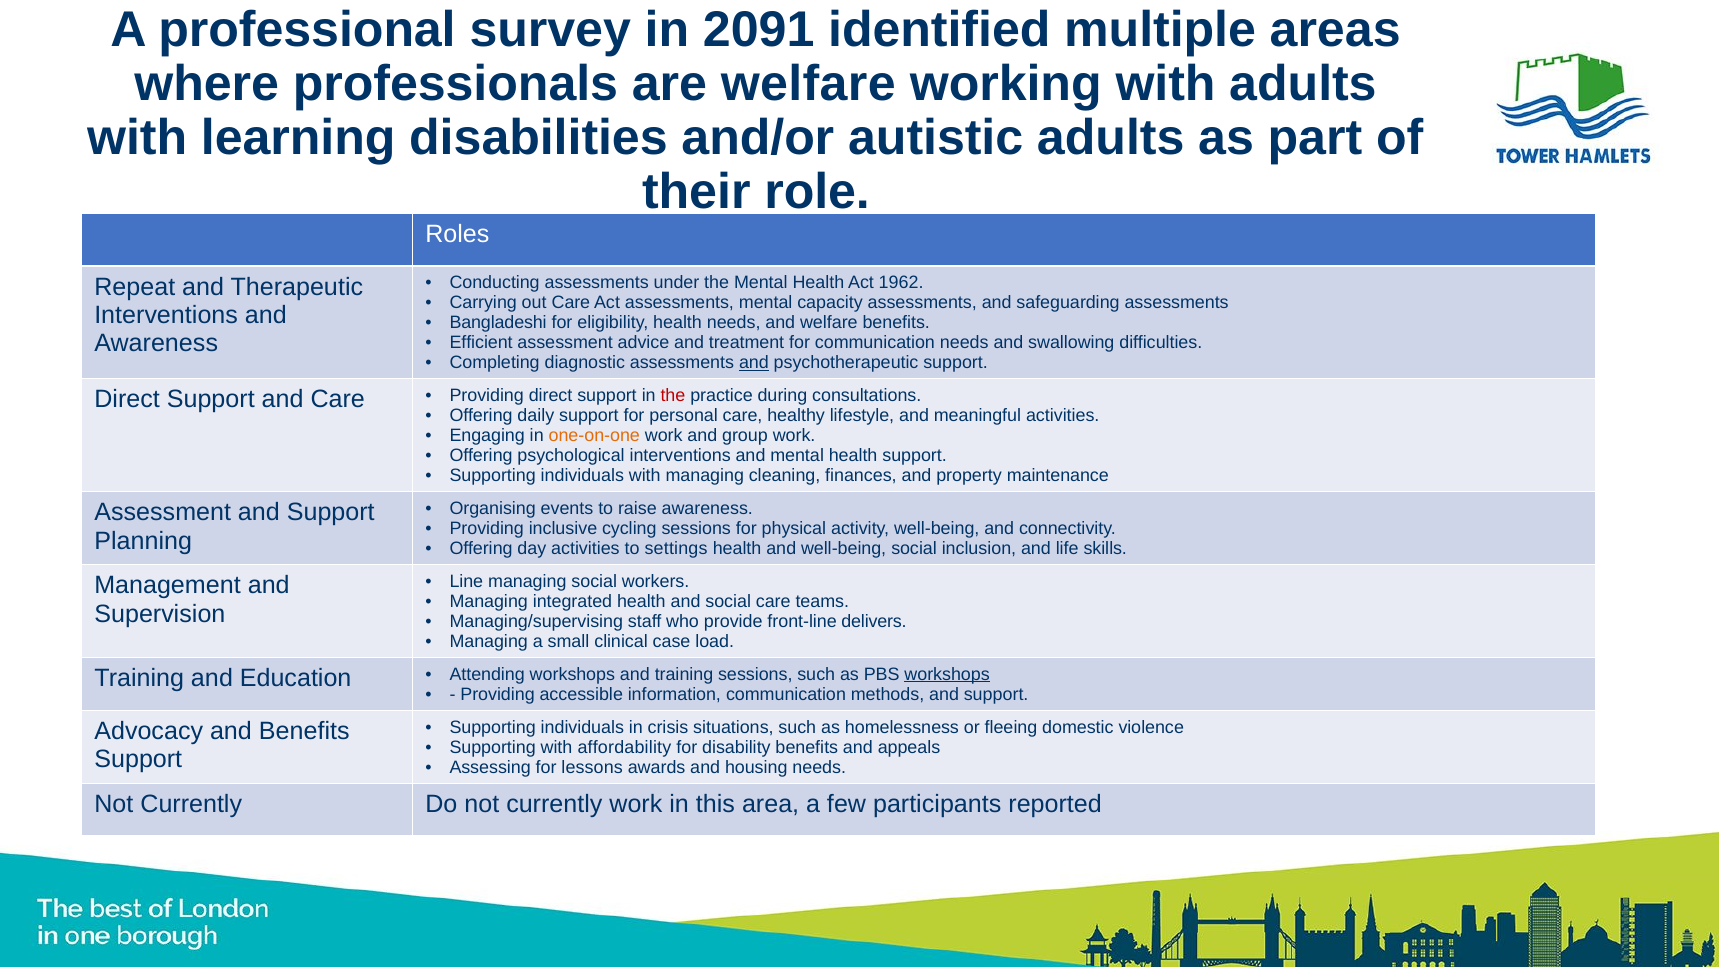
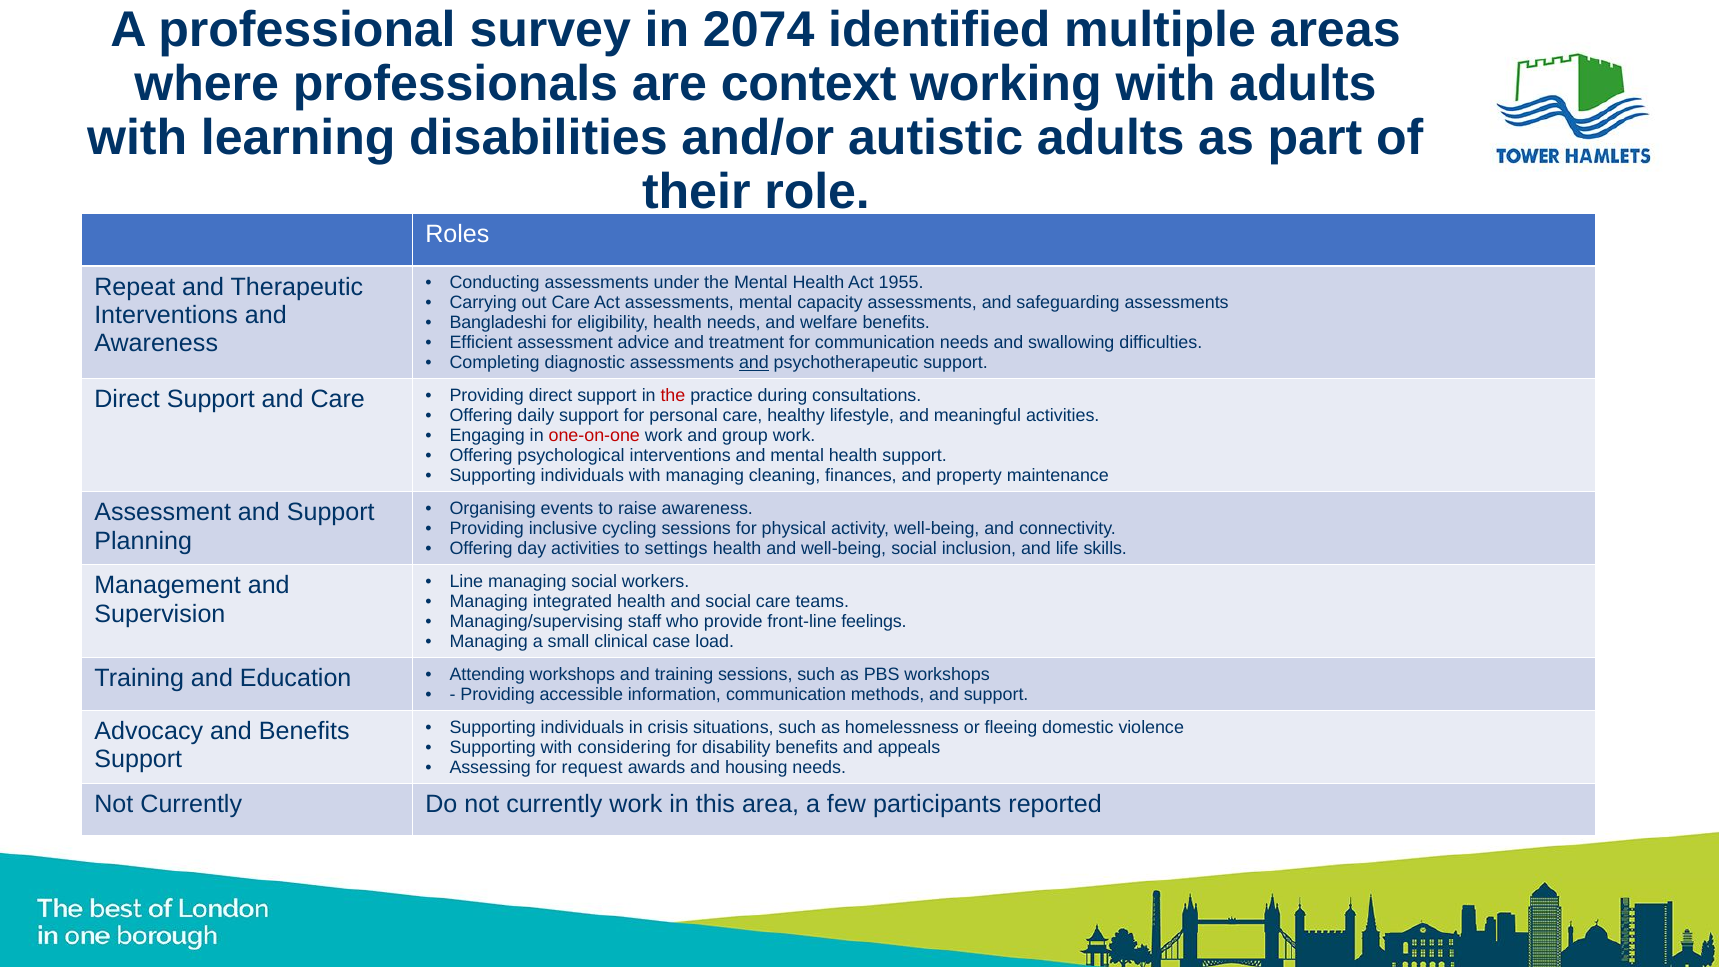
2091: 2091 -> 2074 (759, 30)
are welfare: welfare -> context (809, 84)
1962: 1962 -> 1955 (901, 282)
one-on-one colour: orange -> red (594, 435)
delivers: delivers -> feelings (874, 621)
workshops underline: present -> none (947, 674)
affordability: affordability -> considering (624, 747)
lessons: lessons -> request (592, 767)
